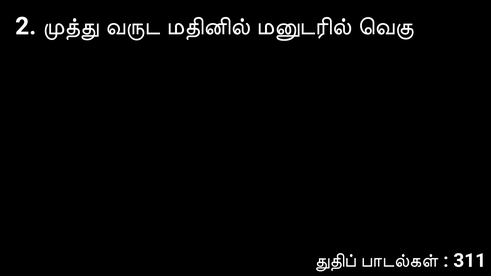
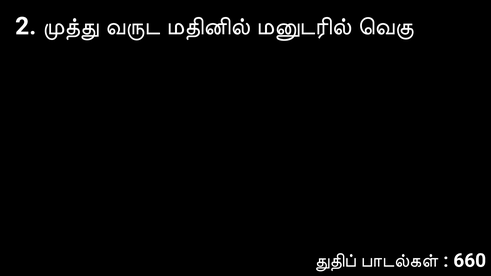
311: 311 -> 660 (470, 261)
